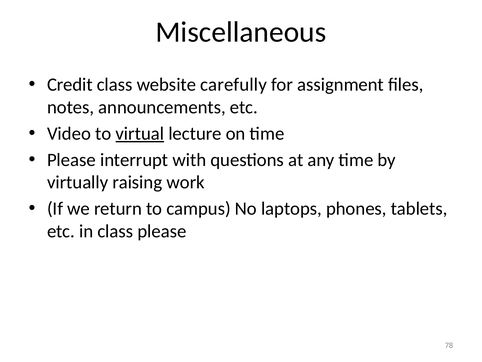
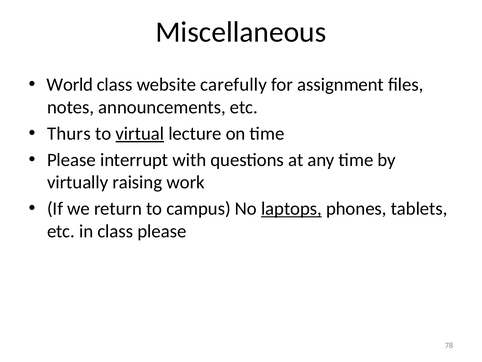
Credit: Credit -> World (70, 85)
Video: Video -> Thurs (69, 133)
laptops underline: none -> present (291, 208)
